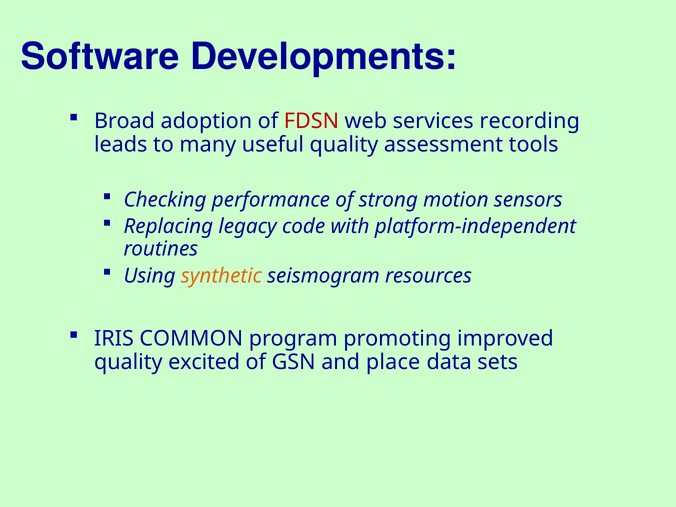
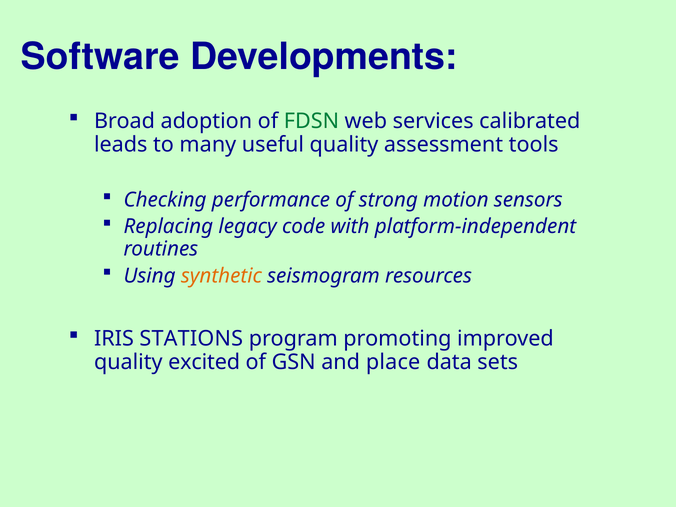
FDSN colour: red -> green (311, 121)
recording: recording -> calibrated (530, 121)
COMMON: COMMON -> STATIONS (191, 339)
